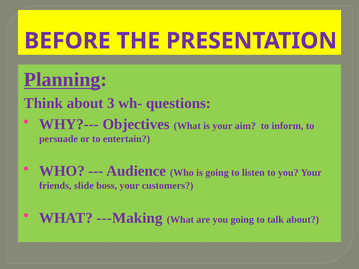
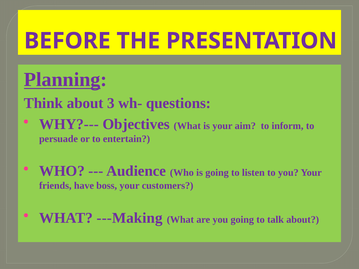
slide: slide -> have (84, 186)
